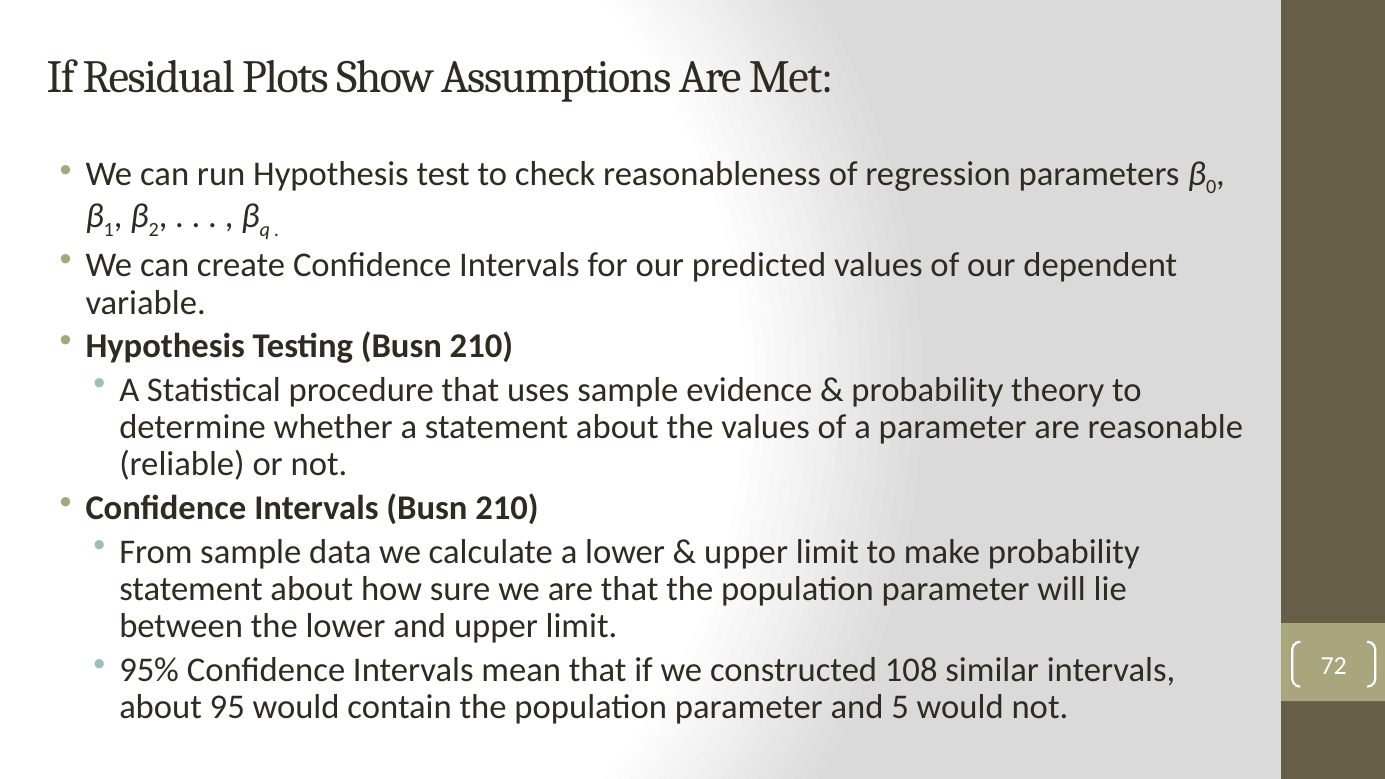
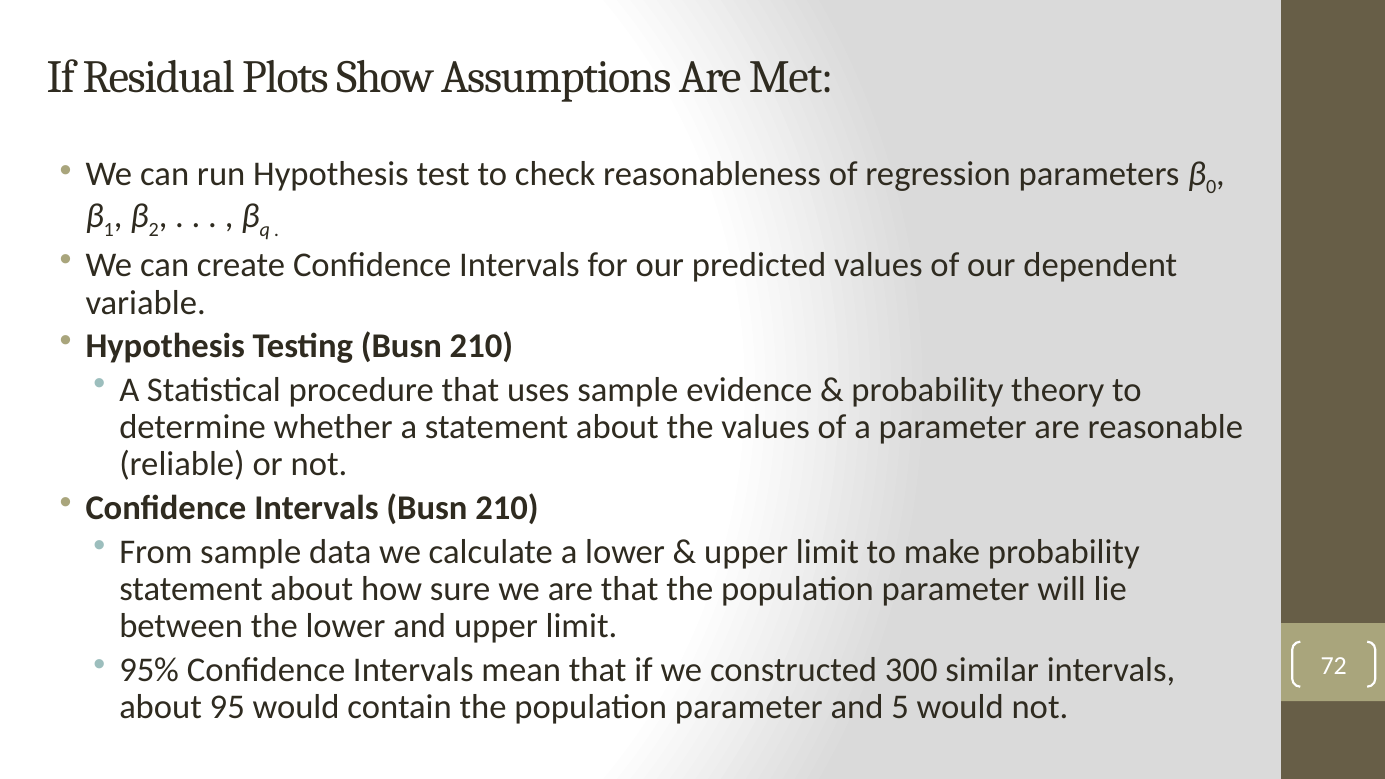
108: 108 -> 300 (911, 670)
